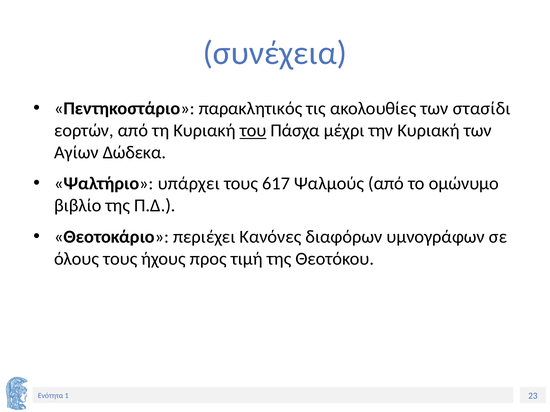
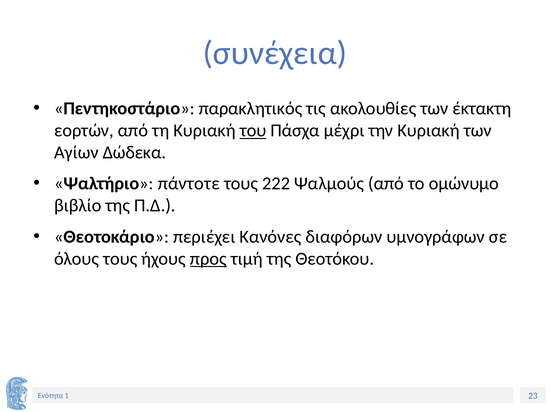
στασίδι: στασίδι -> έκτακτη (482, 109)
υπάρχει: υπάρχει -> πάντοτε (189, 184)
617: 617 -> 222 (276, 184)
προς underline: none -> present (208, 259)
